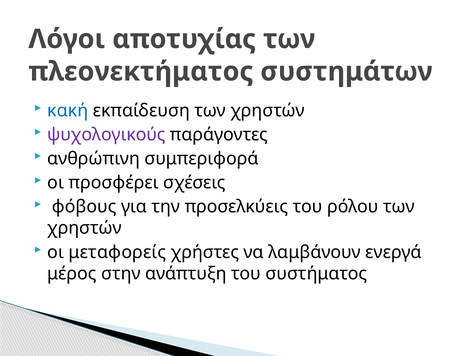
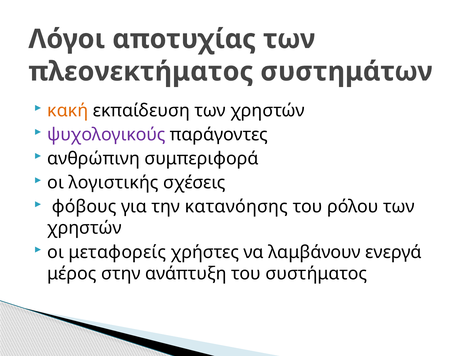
κακή colour: blue -> orange (68, 111)
προσφέρει: προσφέρει -> λογιστικής (114, 182)
προσελκύεις: προσελκύεις -> κατανόησης (236, 206)
